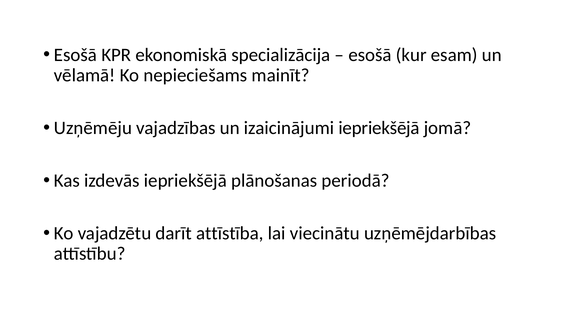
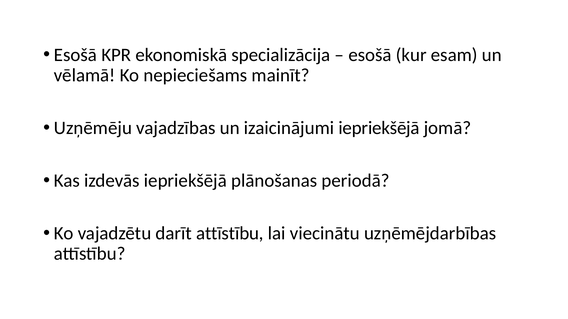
darīt attīstība: attīstība -> attīstību (230, 234)
